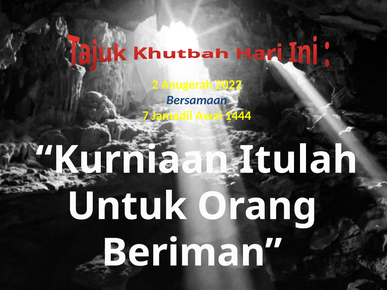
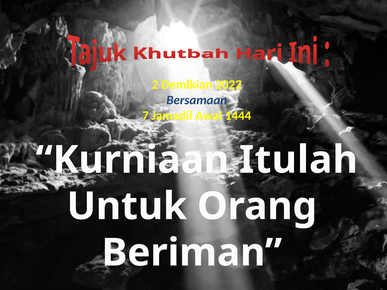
Anugerah: Anugerah -> Demikian (187, 85)
